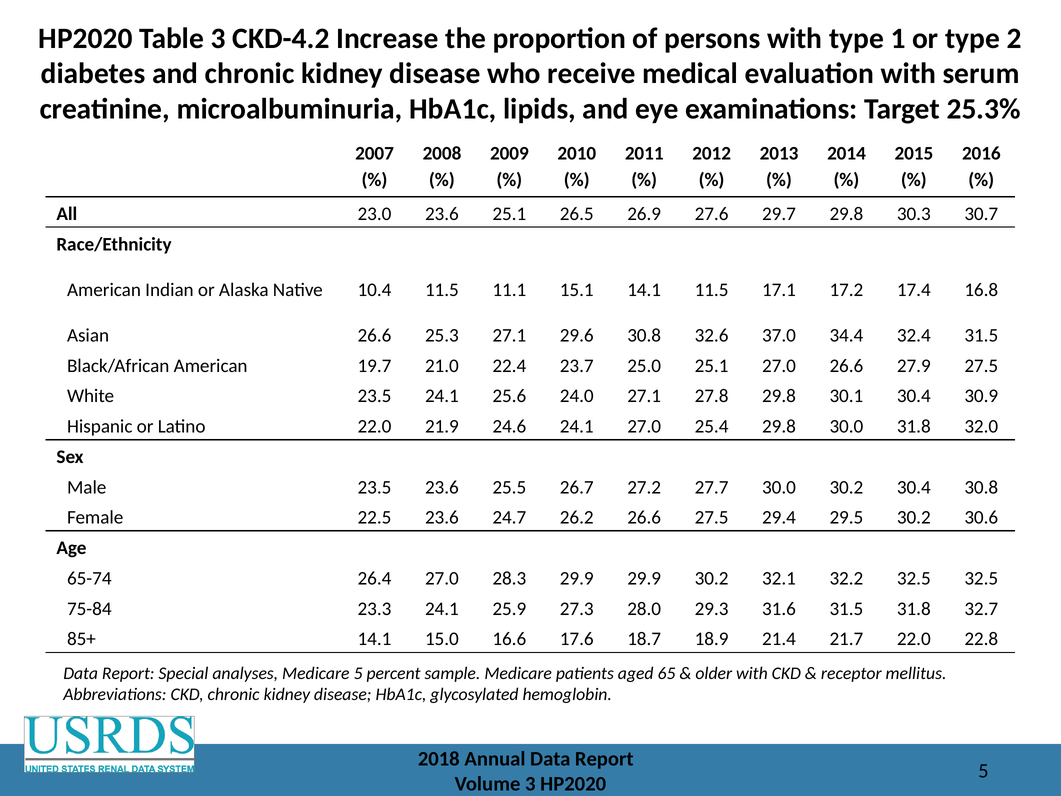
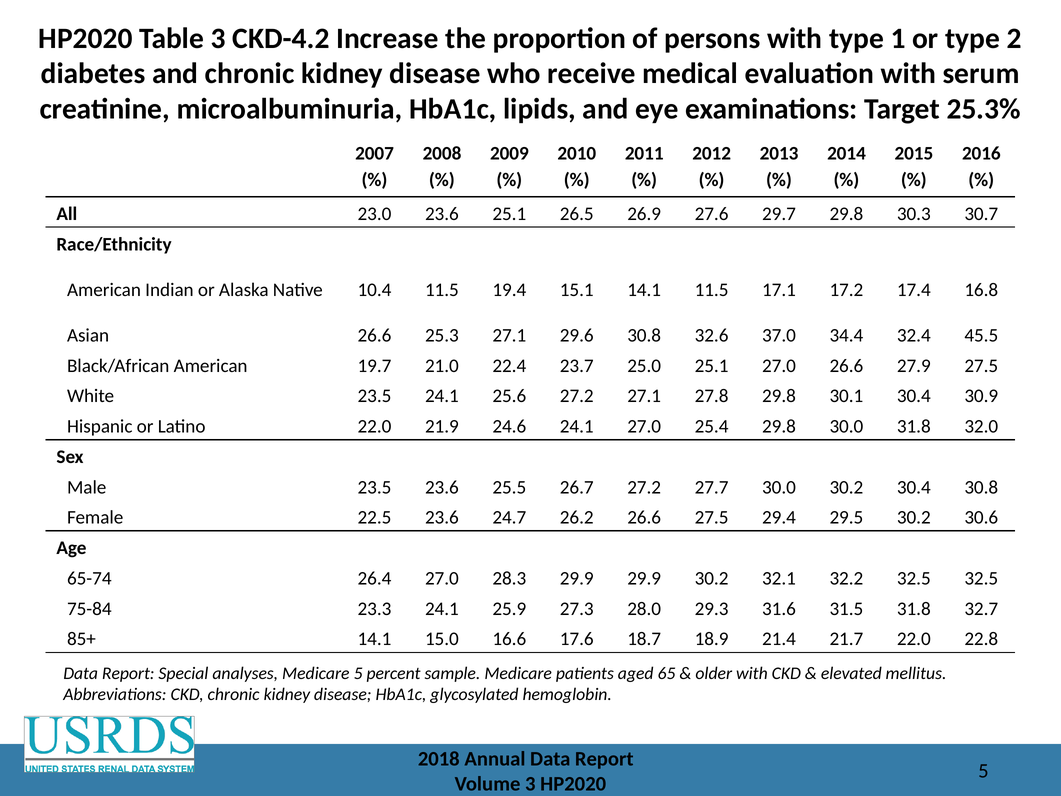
11.1: 11.1 -> 19.4 (509, 290)
32.4 31.5: 31.5 -> 45.5 (981, 335)
25.6 24.0: 24.0 -> 27.2 (577, 396)
receptor: receptor -> elevated (851, 673)
